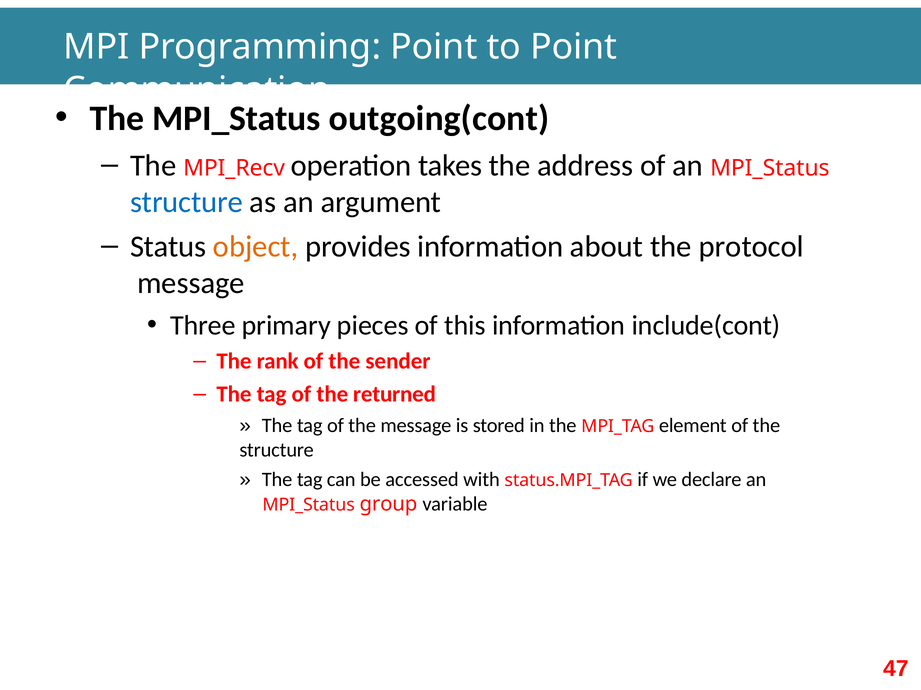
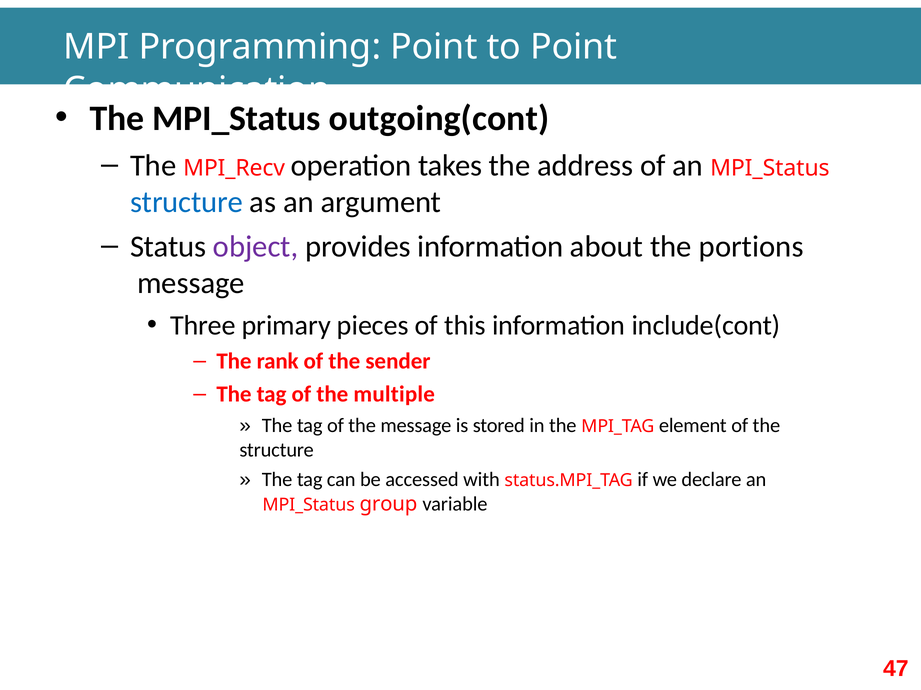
object colour: orange -> purple (256, 247)
protocol: protocol -> portions (751, 247)
returned: returned -> multiple (394, 395)
